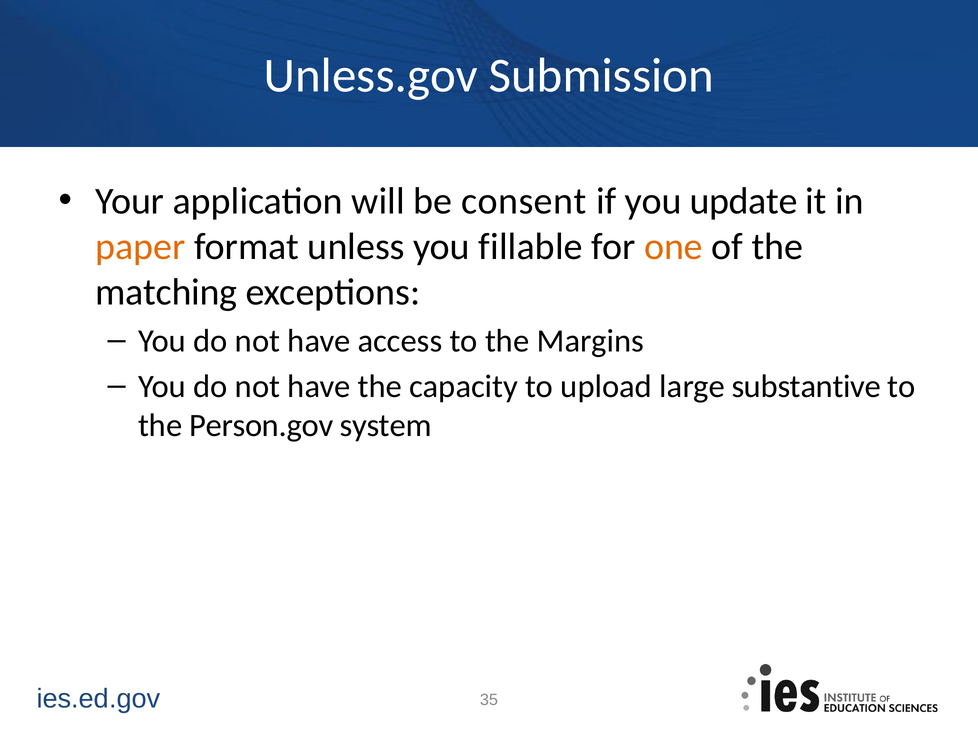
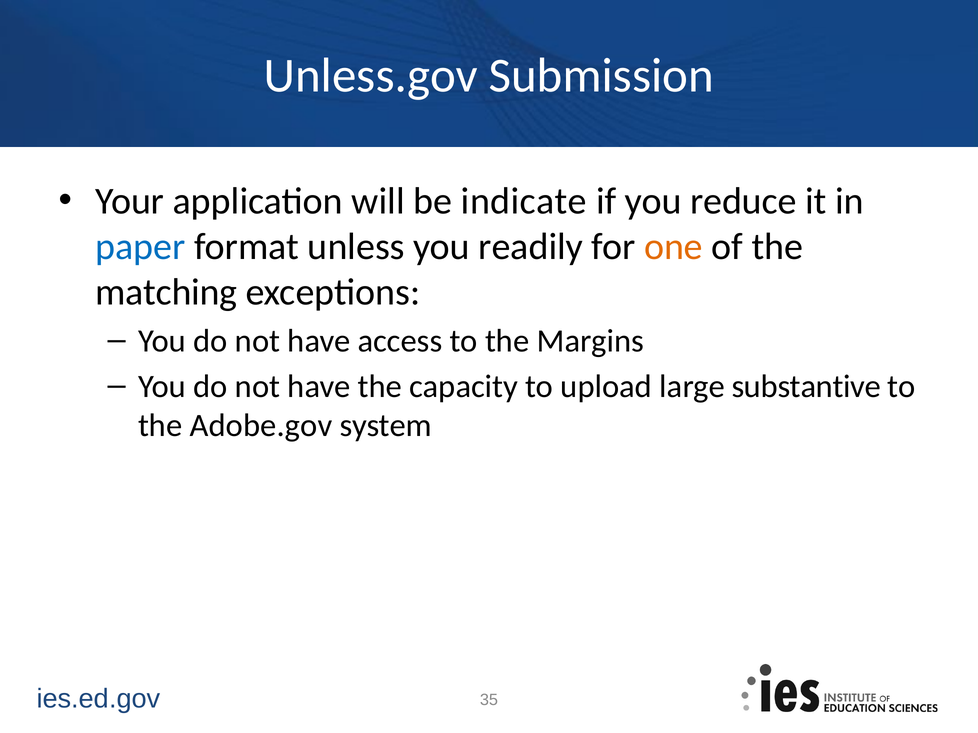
consent: consent -> indicate (524, 201)
update: update -> reduce (743, 201)
paper colour: orange -> blue (140, 247)
fillable: fillable -> readily (531, 247)
Person.gov: Person.gov -> Adobe.gov (261, 426)
